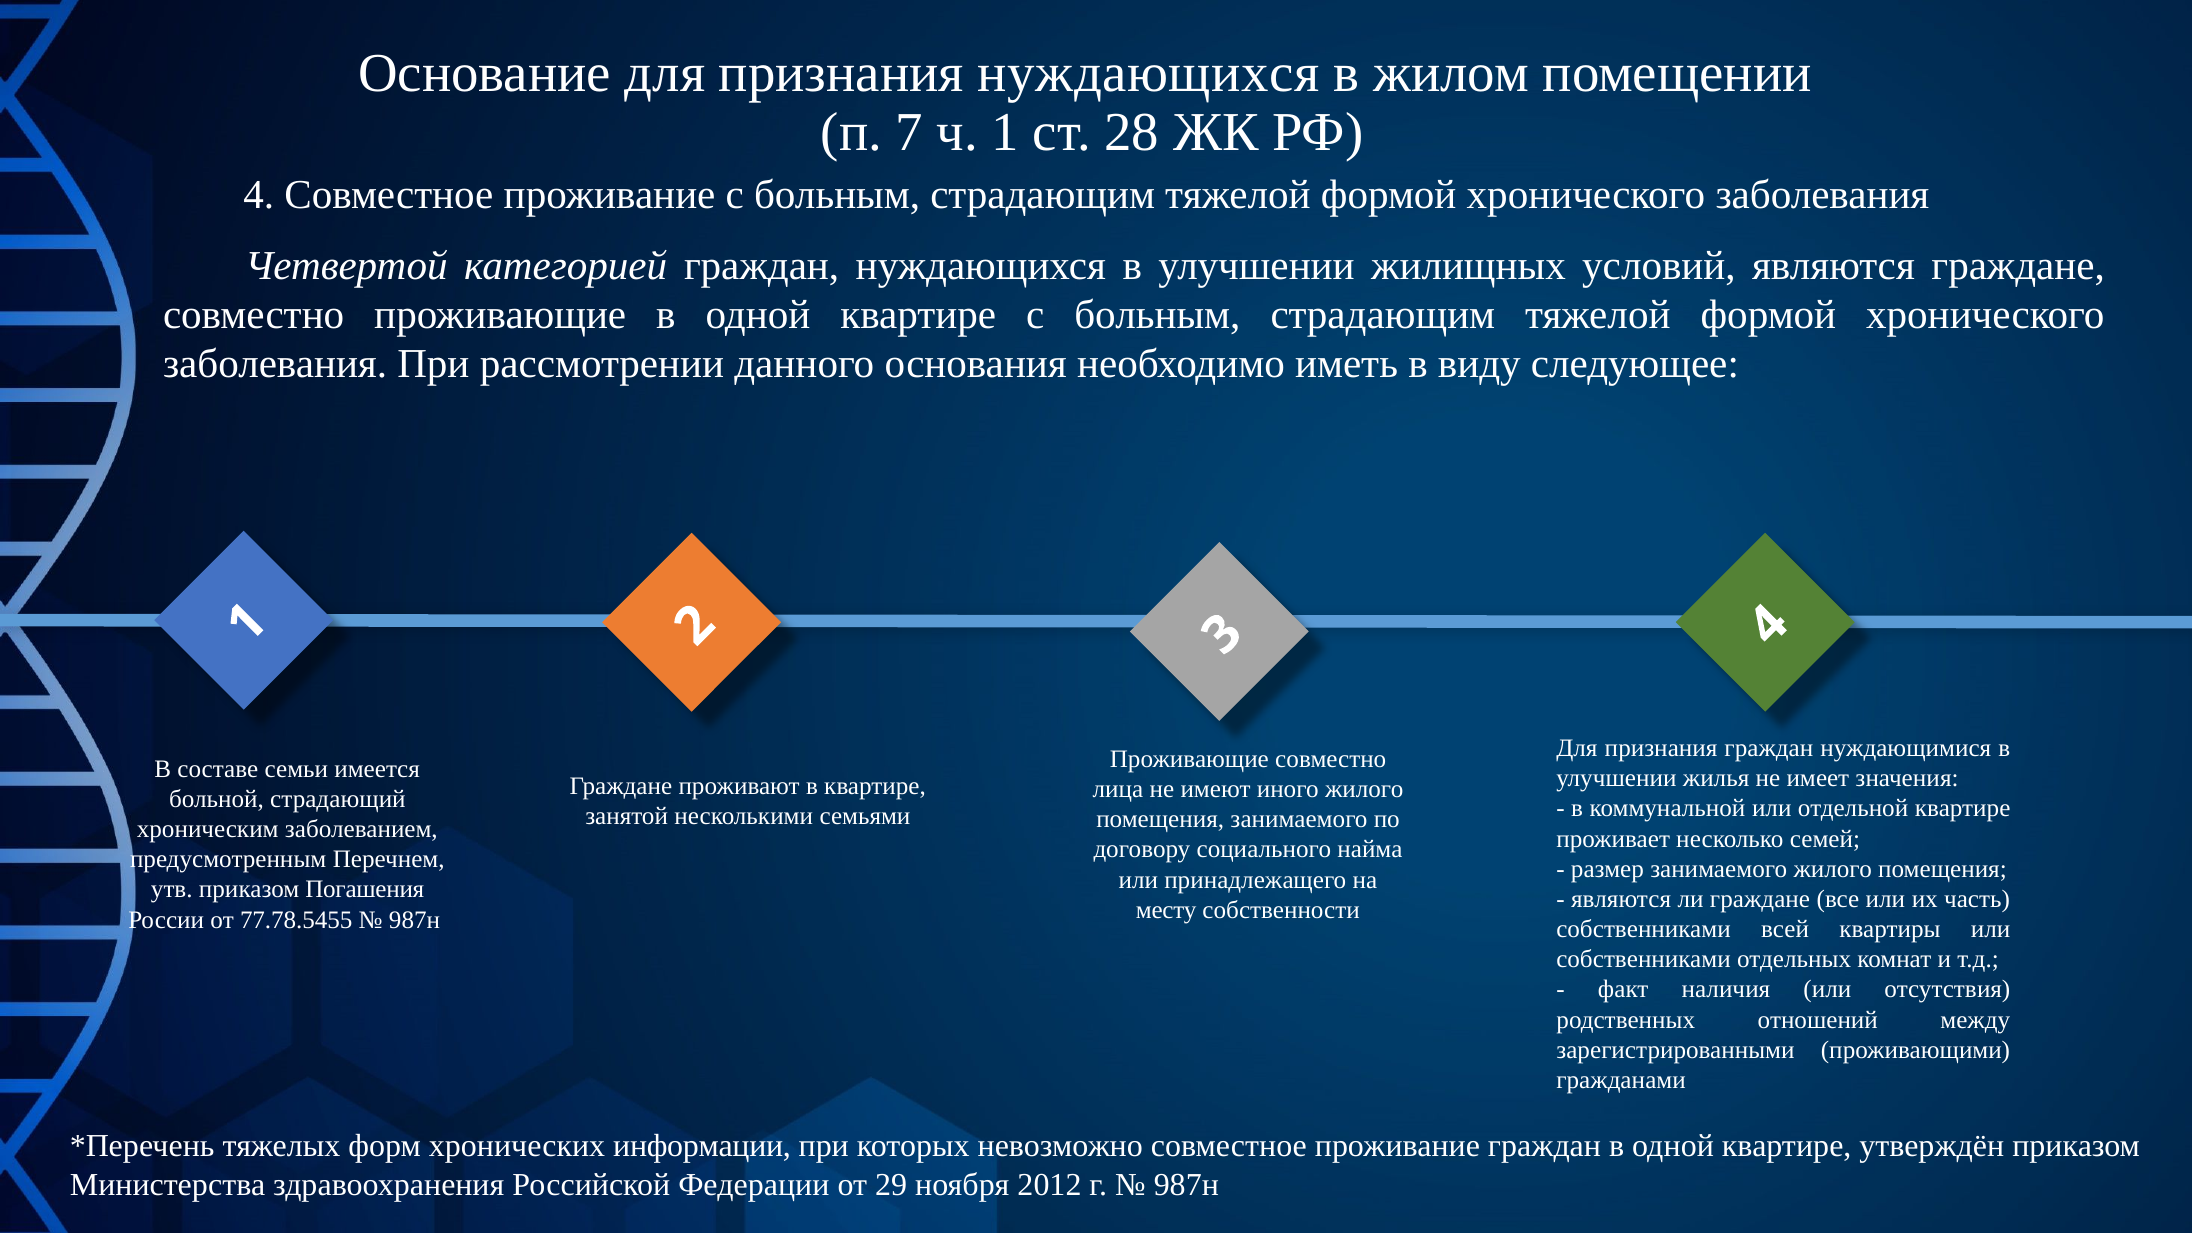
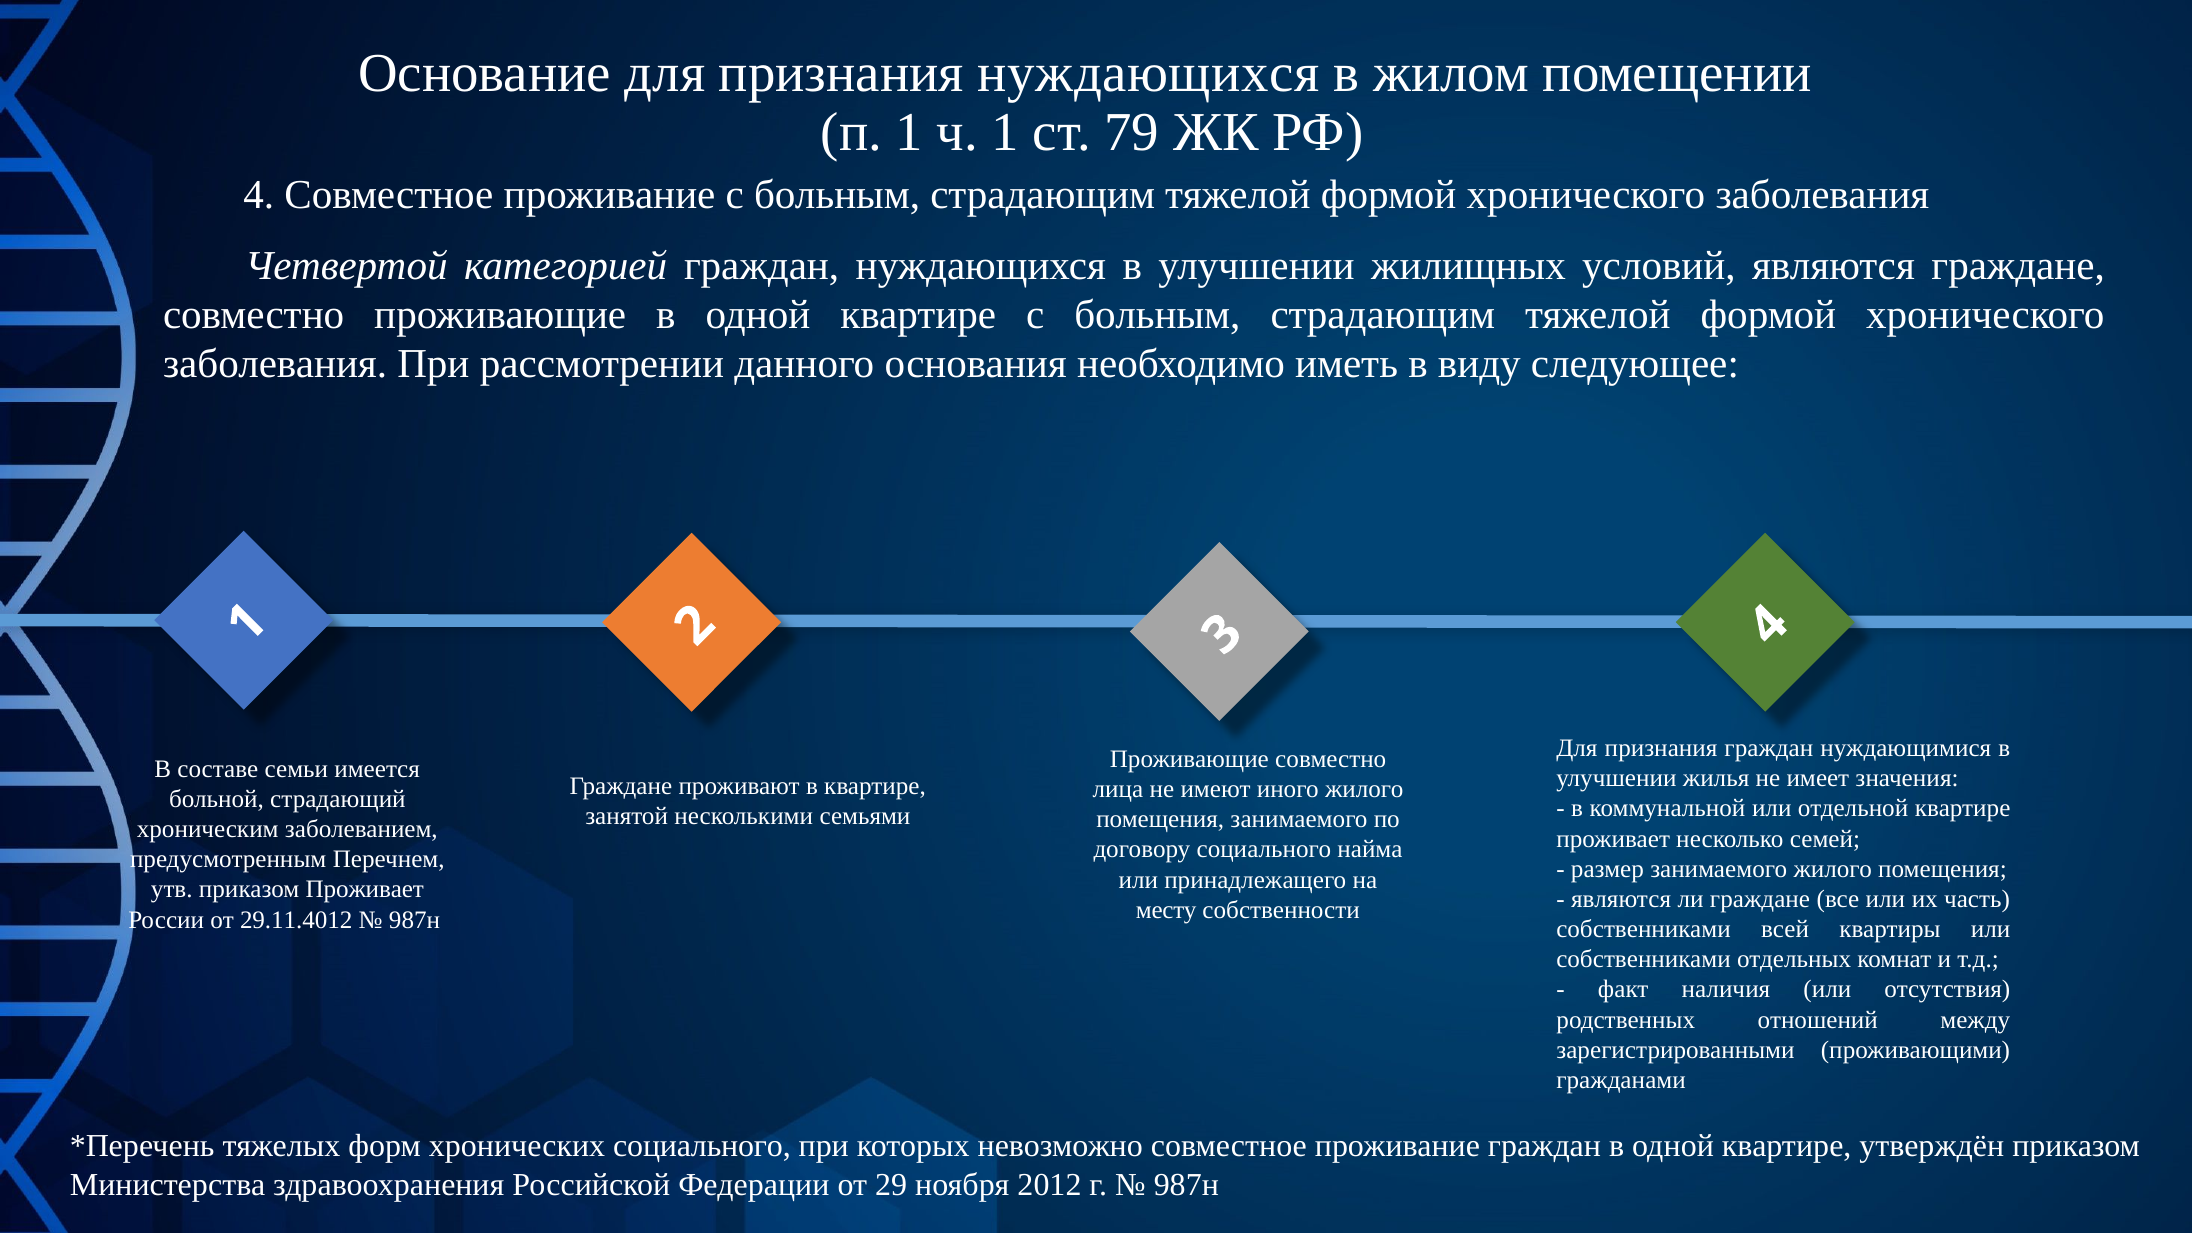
п 7: 7 -> 1 (909, 132)
28: 28 -> 79 (1132, 132)
приказом Погашения: Погашения -> Проживает (365, 890)
77.78.5455: 77.78.5455 -> 29.11.4012 (296, 920)
хронических информации: информации -> социального (702, 1146)
